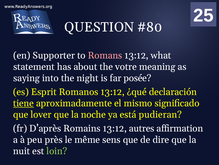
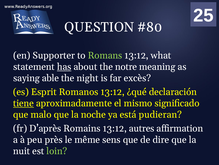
Romans colour: pink -> light green (105, 55)
has underline: none -> present (64, 67)
votre: votre -> notre (126, 67)
into: into -> able (50, 78)
posée: posée -> excès (137, 78)
lover: lover -> malo (41, 114)
